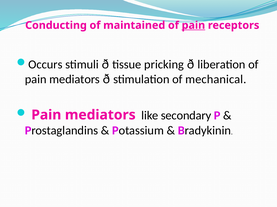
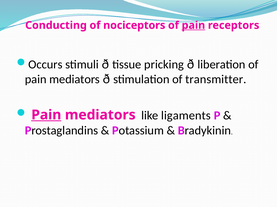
maintained: maintained -> nociceptors (134, 25)
mechanical: mechanical -> transmitter (216, 79)
Pain underline: none -> present (46, 115)
secondary: secondary -> ligaments (186, 116)
